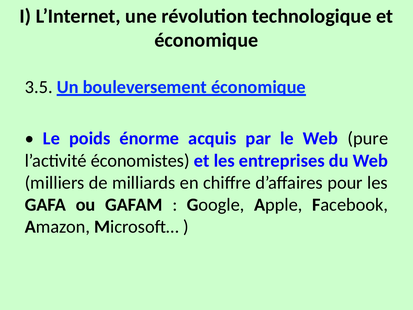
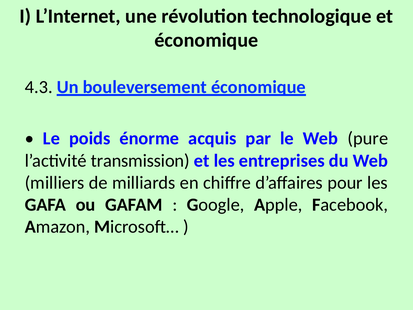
3.5: 3.5 -> 4.3 (39, 87)
économistes: économistes -> transmission (140, 161)
